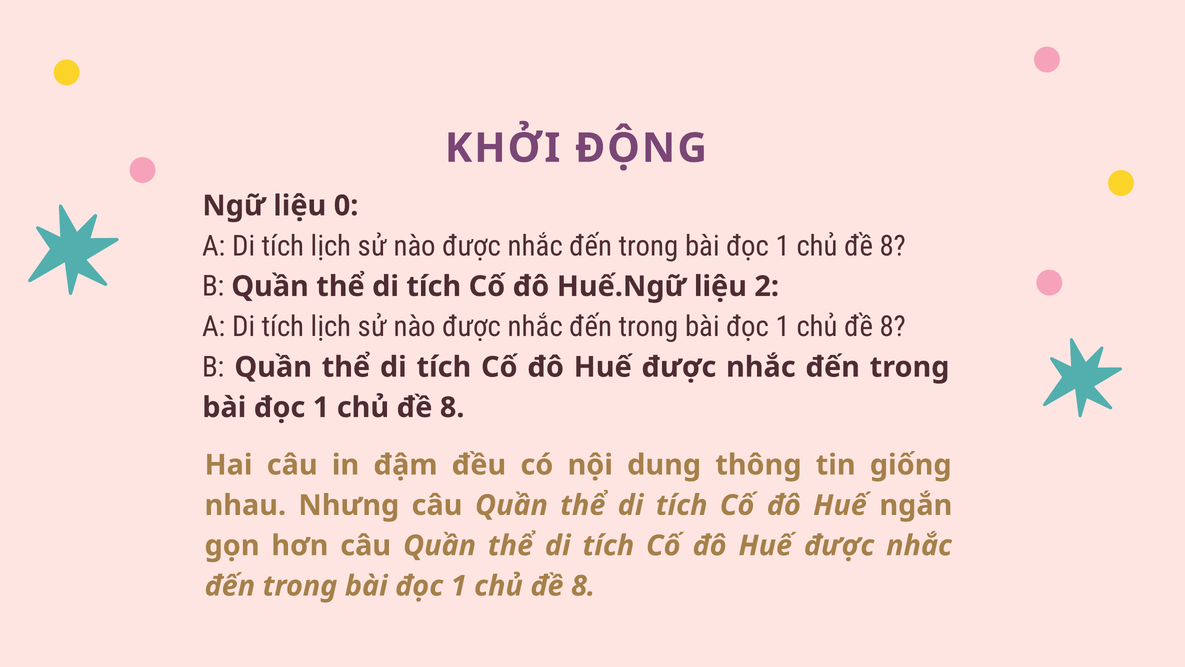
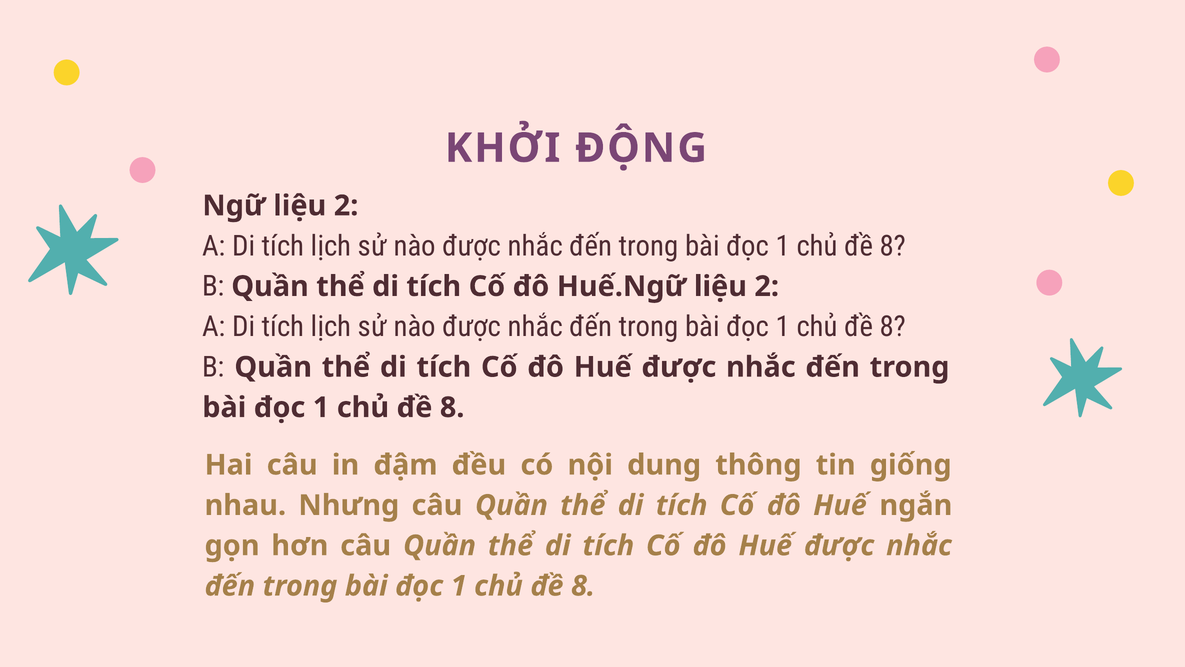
0: 0 -> 2 (346, 206)
